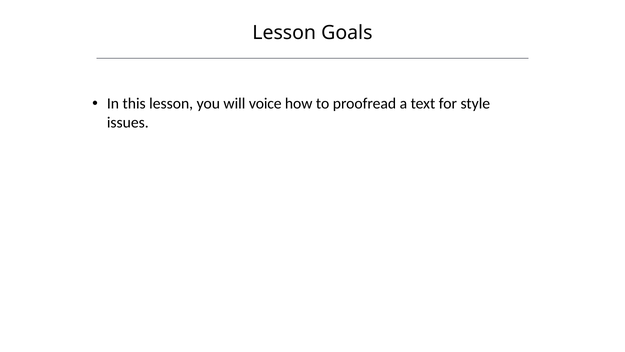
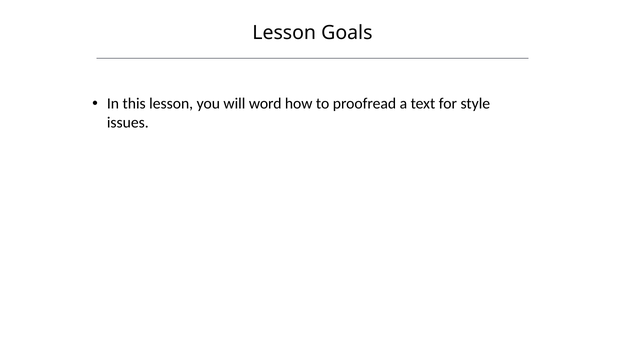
voice: voice -> word (265, 104)
